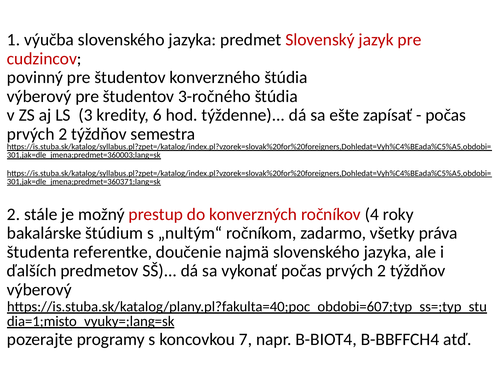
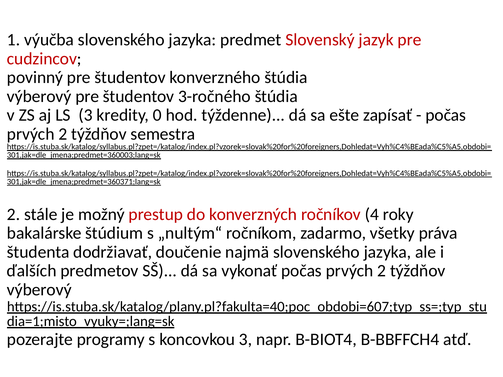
6: 6 -> 0 (157, 115)
referentke: referentke -> dodržiavať (113, 252)
koncovkou 7: 7 -> 3 (246, 340)
